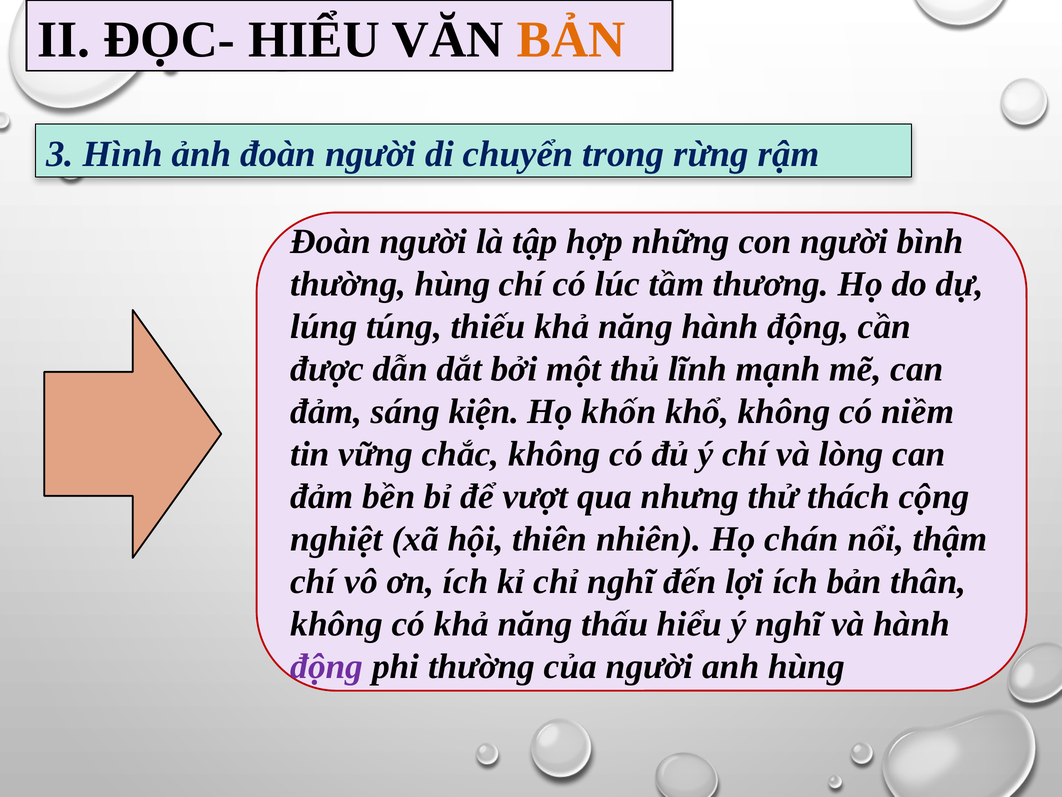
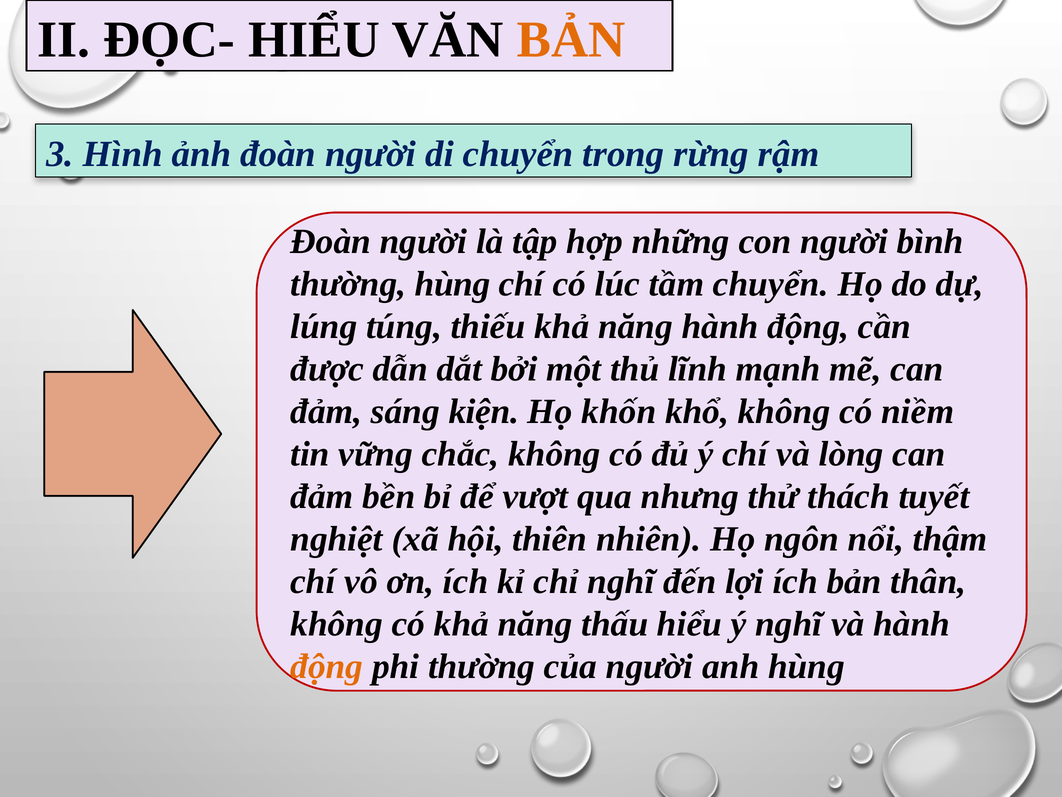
tầm thương: thương -> chuyển (771, 284)
cộng: cộng -> tuyết (934, 496)
chán: chán -> ngôn (802, 539)
động colour: purple -> orange (327, 666)
